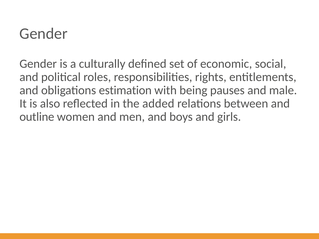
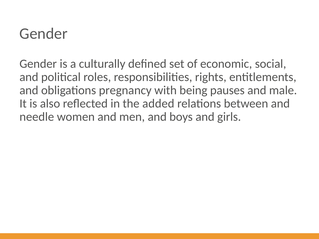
estimation: estimation -> pregnancy (125, 90)
outline: outline -> needle (37, 117)
